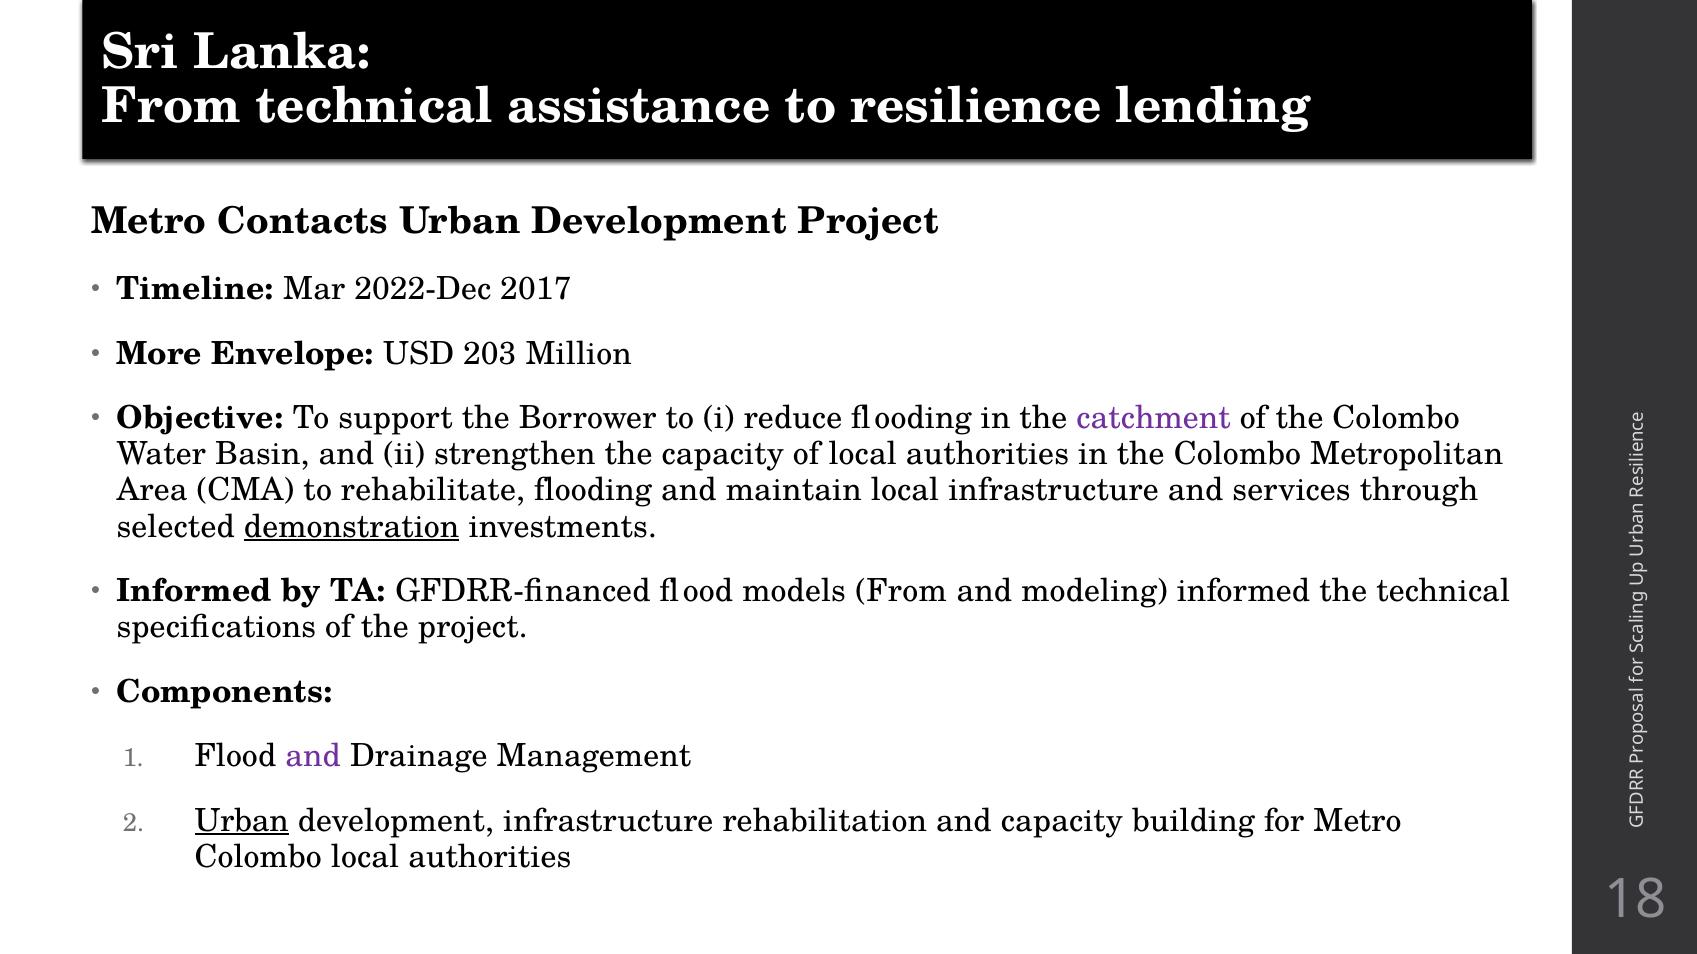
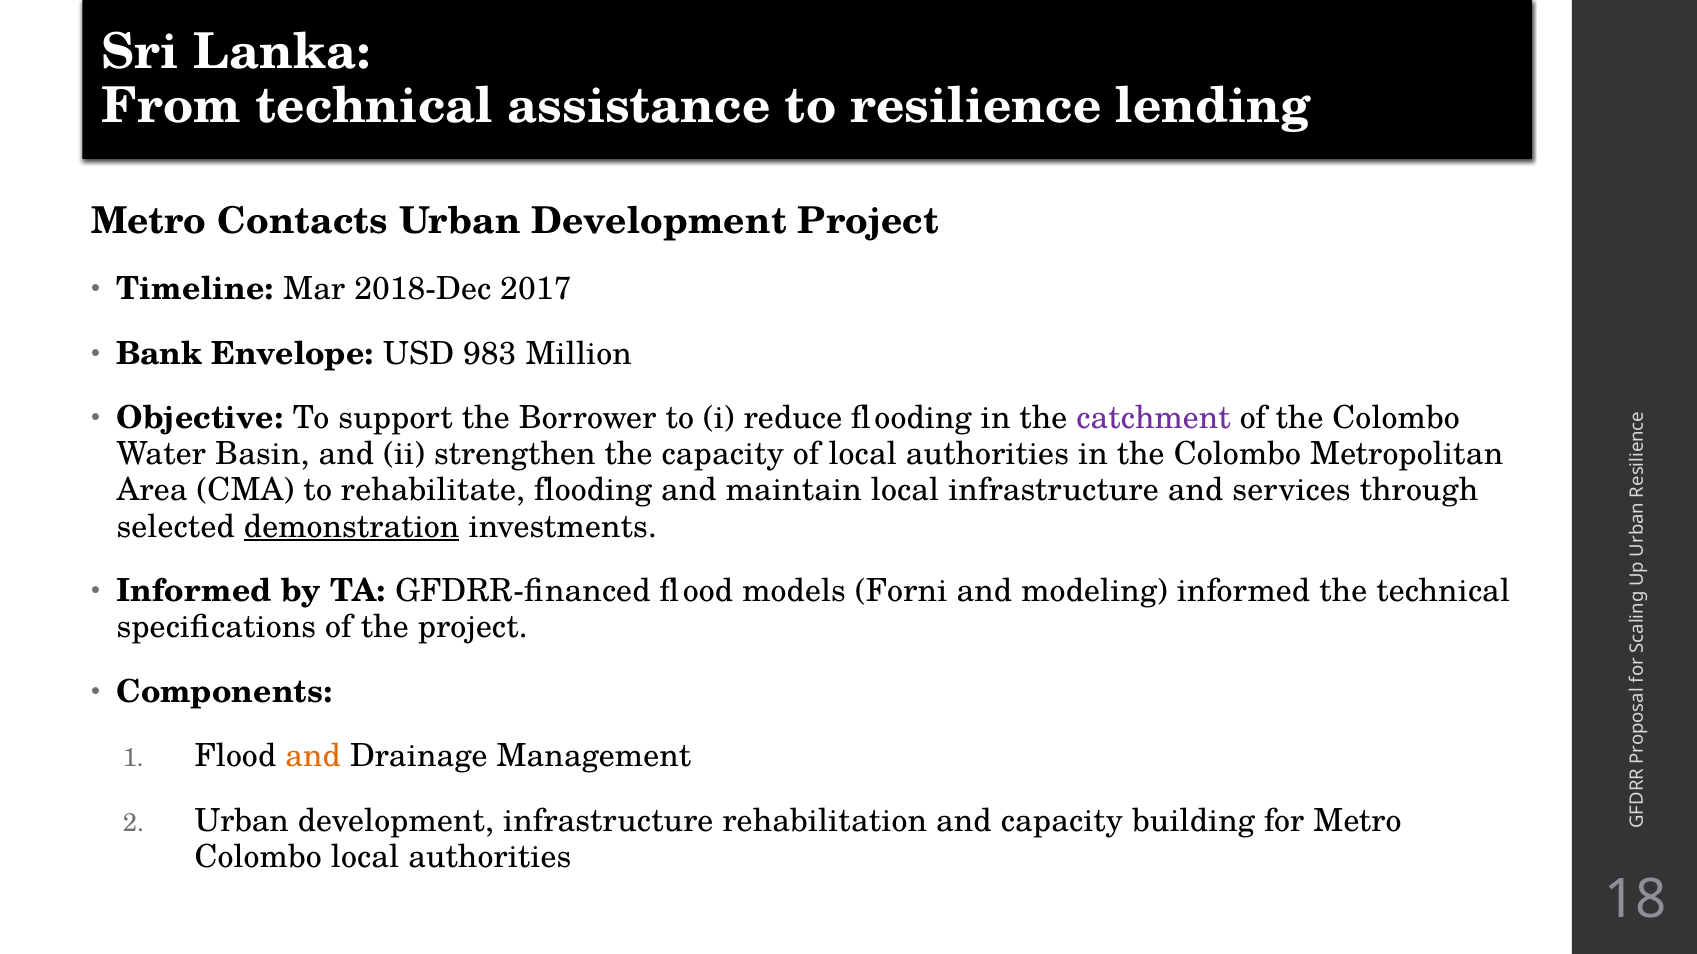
2022-Dec: 2022-Dec -> 2018-Dec (423, 289)
More: More -> Bank (159, 354)
203: 203 -> 983 (490, 354)
models From: From -> Forni (901, 591)
and colour: purple -> orange (313, 757)
Urban underline: present -> none (242, 821)
